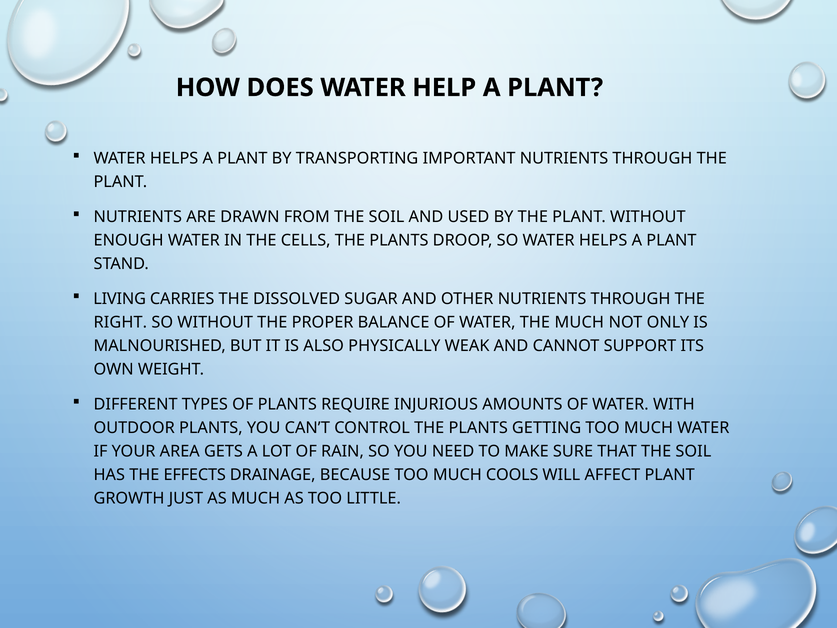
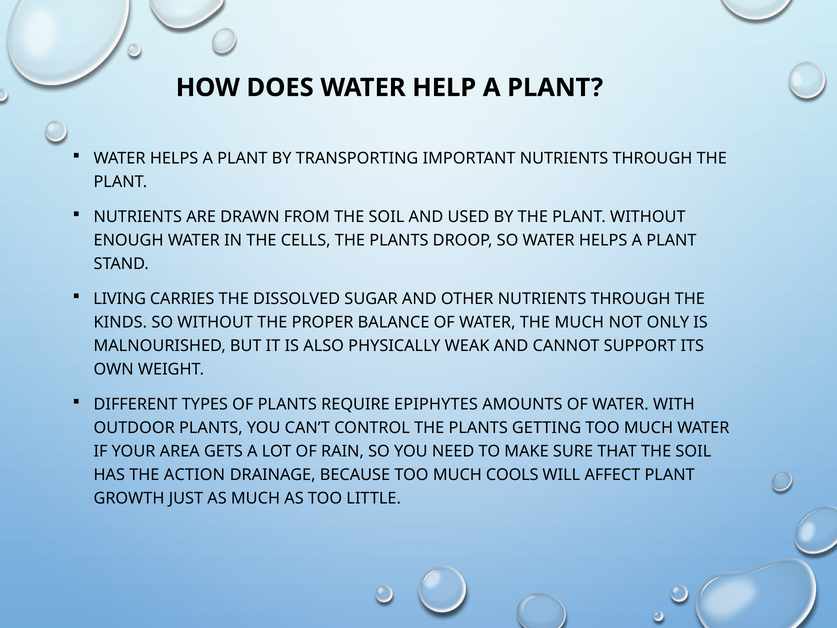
RIGHT: RIGHT -> KINDS (120, 322)
INJURIOUS: INJURIOUS -> EPIPHYTES (436, 404)
EFFECTS: EFFECTS -> ACTION (195, 475)
